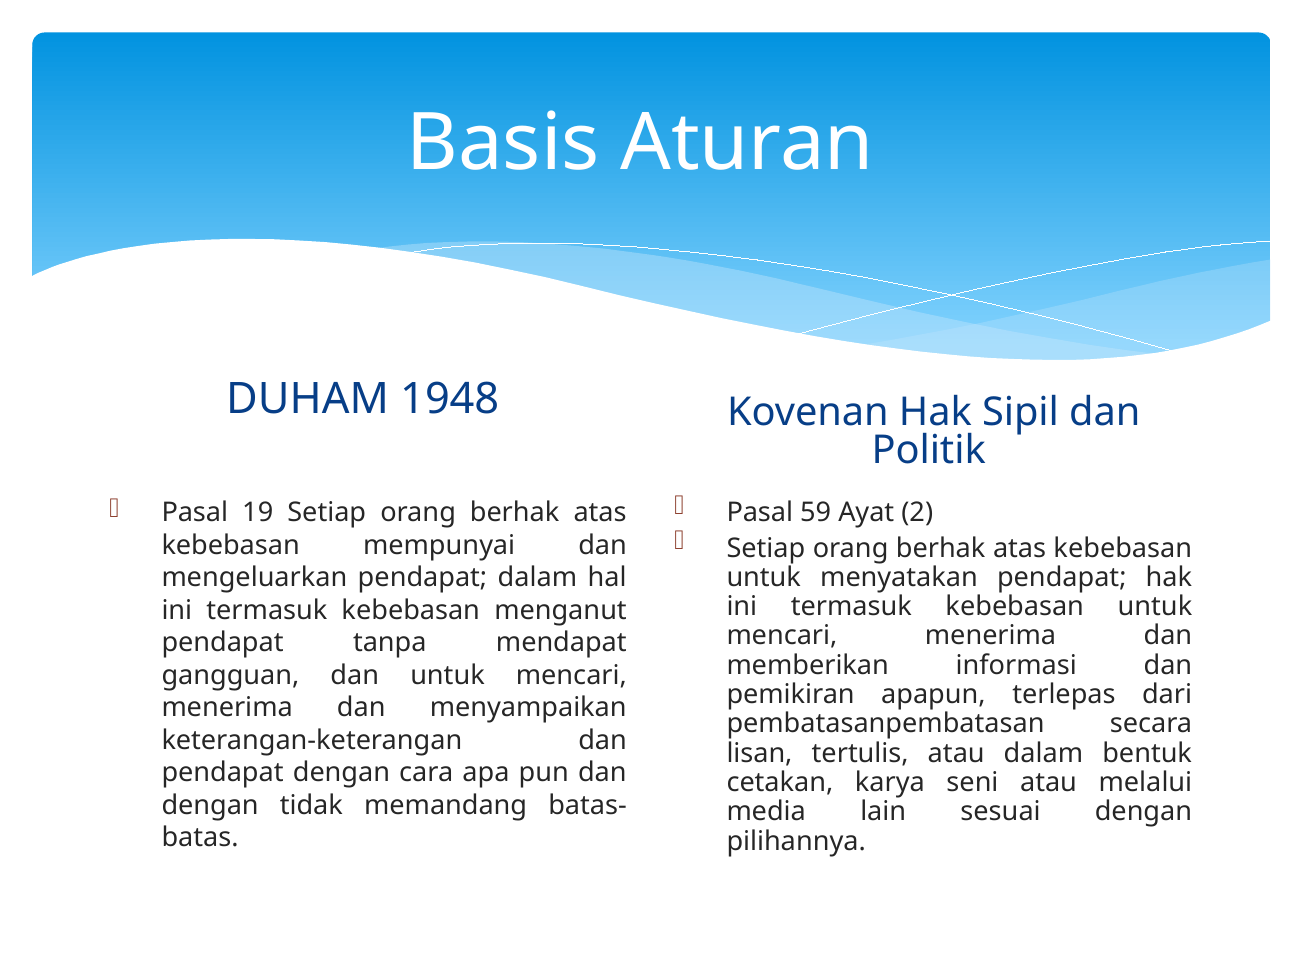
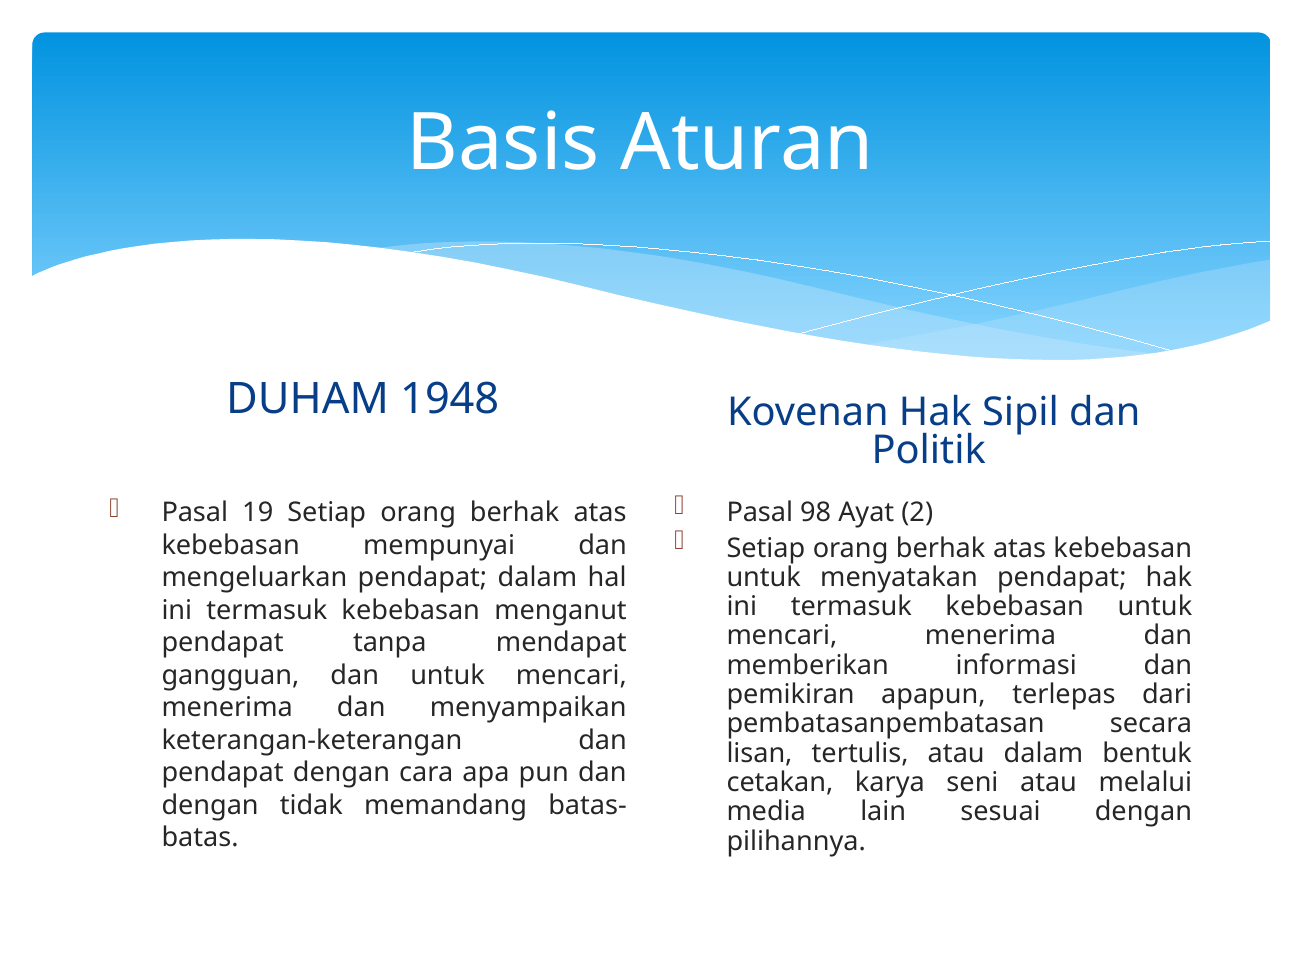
59: 59 -> 98 (816, 513)
